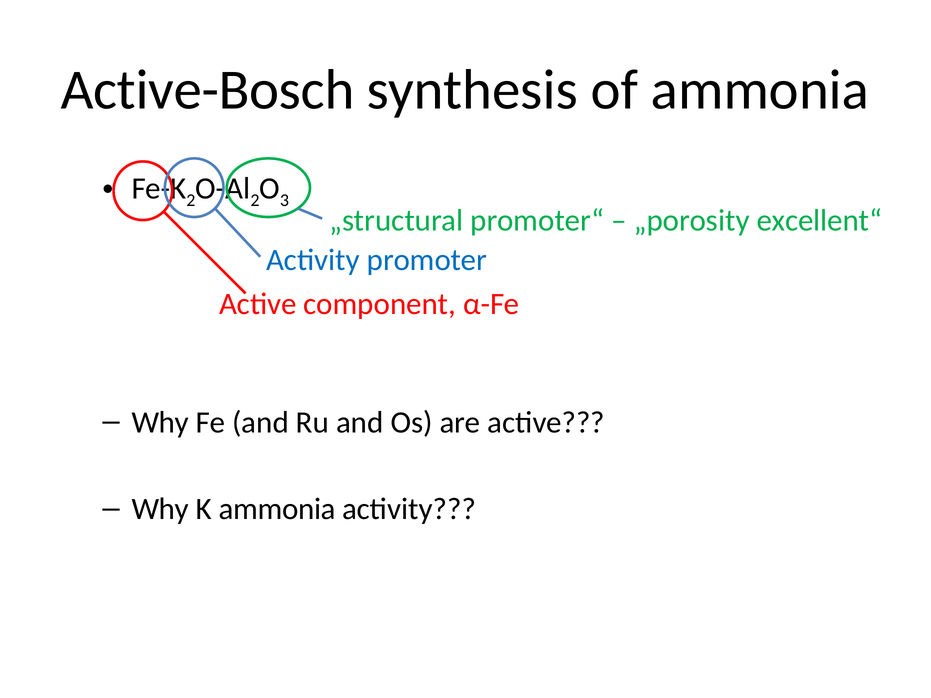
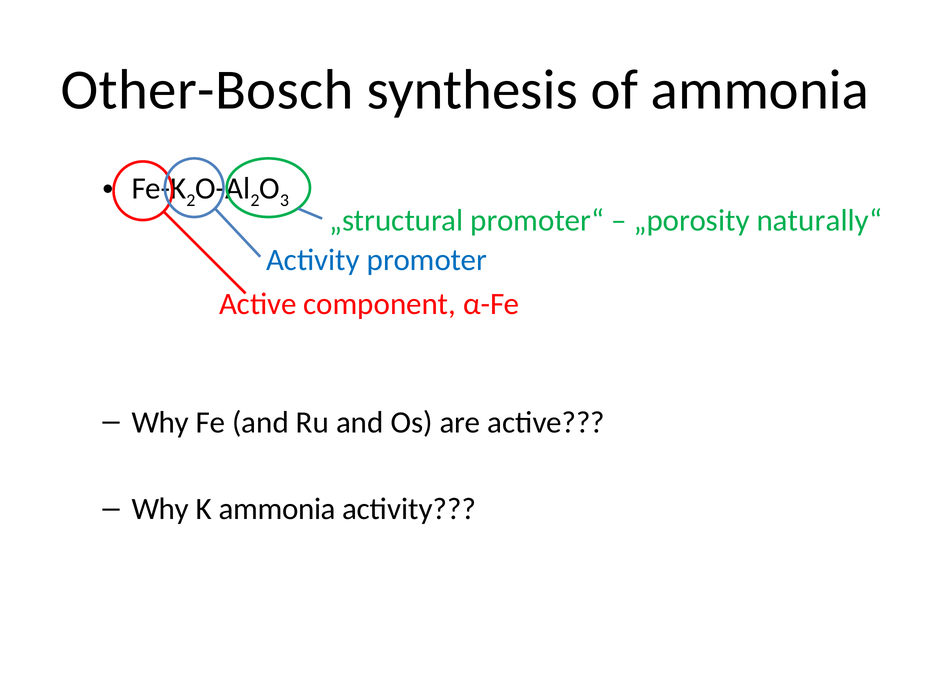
Active-Bosch: Active-Bosch -> Other-Bosch (207, 90)
excellent“: excellent“ -> naturally“ (819, 221)
